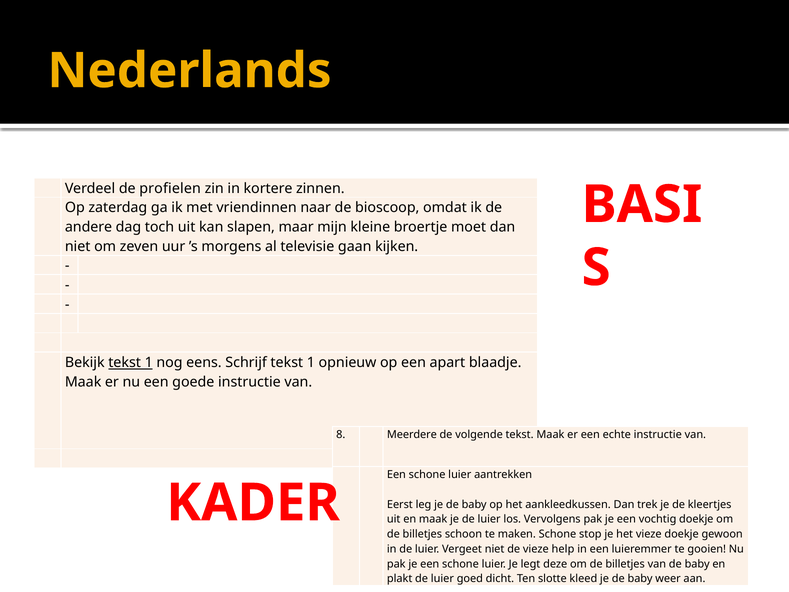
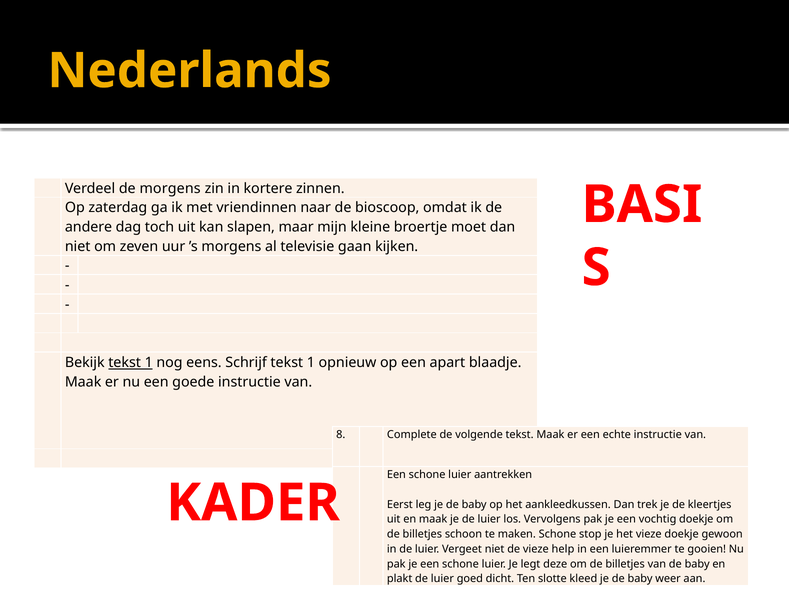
de profielen: profielen -> morgens (170, 188)
Meerdere: Meerdere -> Complete (412, 434)
